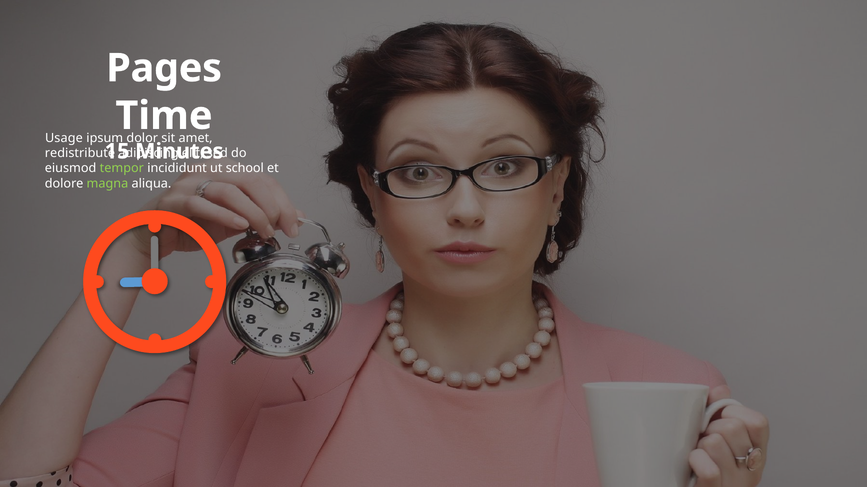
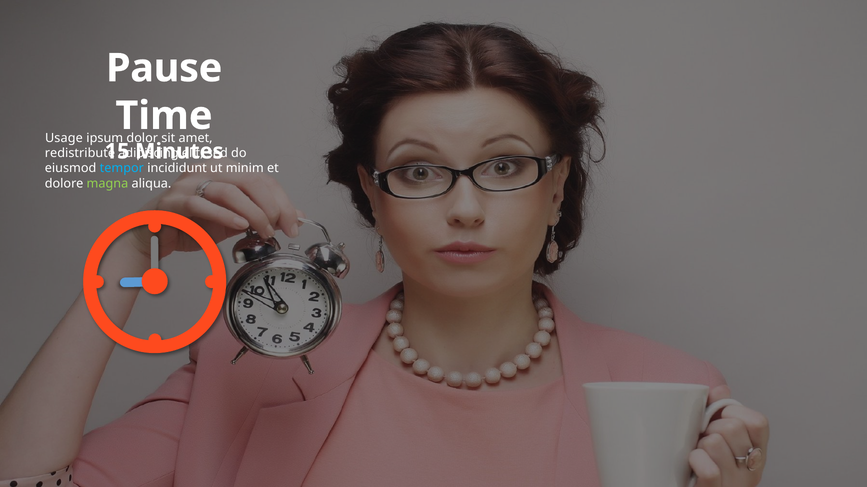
Pages: Pages -> Pause (164, 68)
tempor colour: light green -> light blue (122, 168)
school: school -> minim (245, 168)
